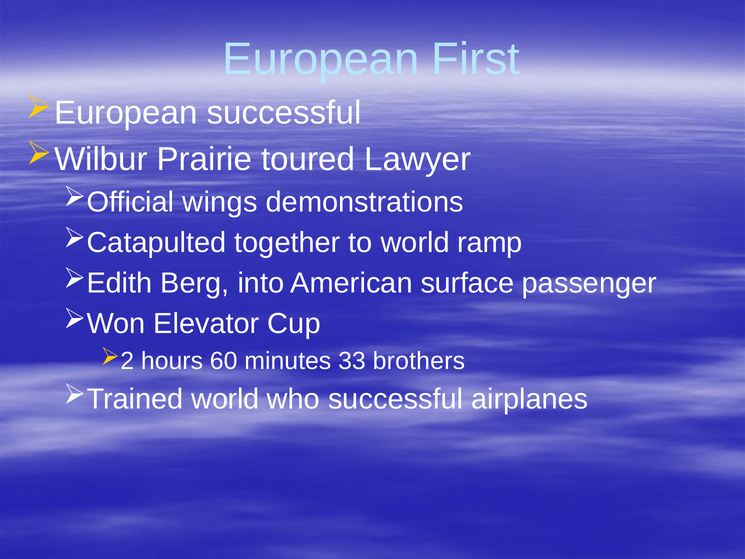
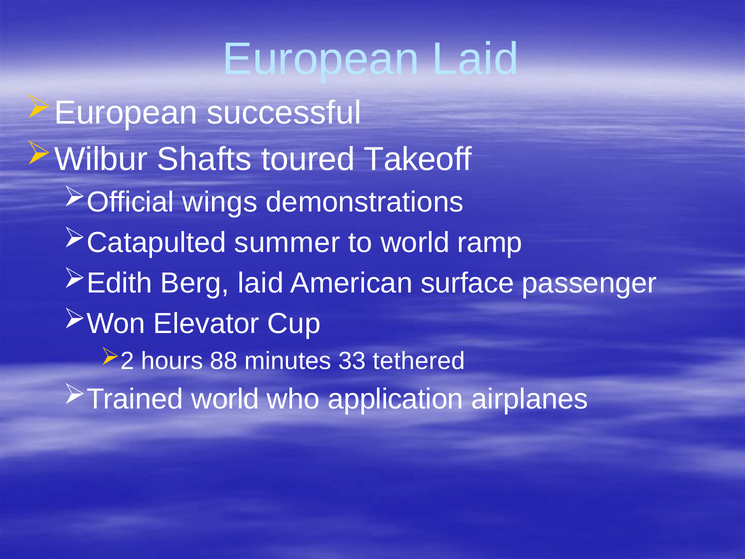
European First: First -> Laid (475, 59)
Prairie: Prairie -> Shafts (204, 159)
Lawyer: Lawyer -> Takeoff (418, 159)
together: together -> summer (287, 243)
Berg into: into -> laid (261, 283)
60: 60 -> 88 (224, 361)
brothers: brothers -> tethered (419, 361)
who successful: successful -> application (396, 399)
